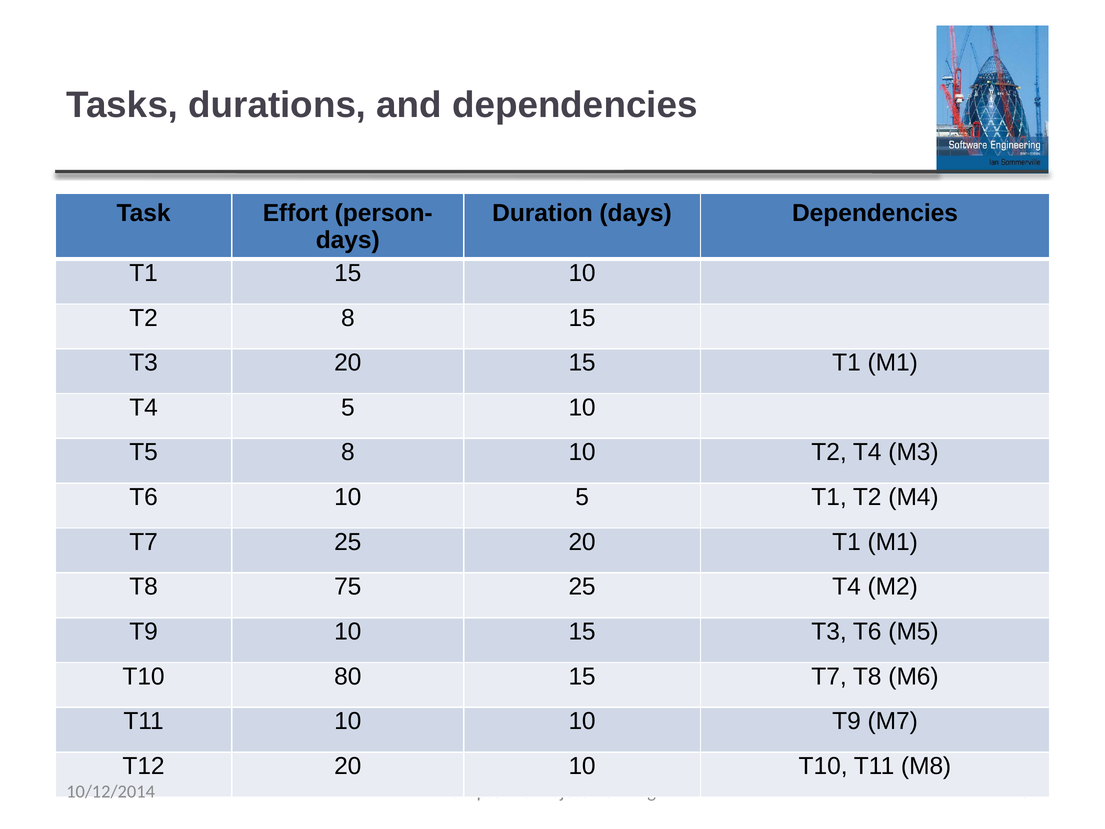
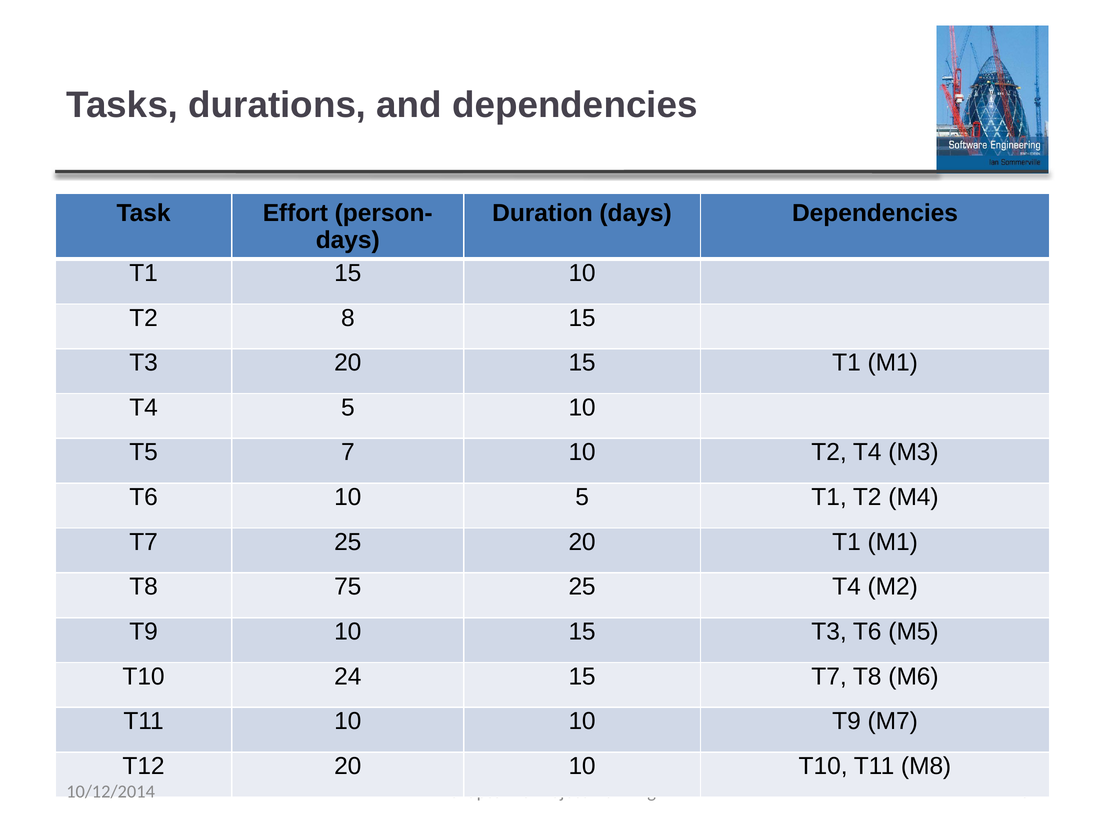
T5 8: 8 -> 7 (348, 452)
80: 80 -> 24 (348, 676)
